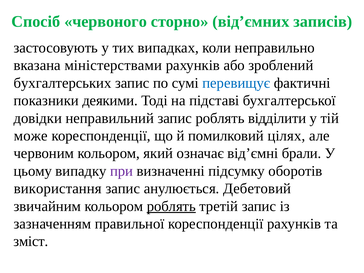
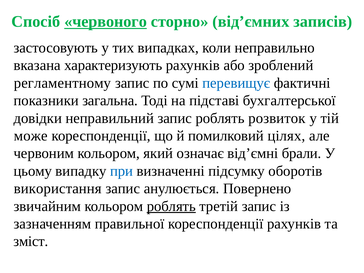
червоного underline: none -> present (106, 22)
міністерствами: міністерствами -> характеризують (113, 65)
бухгалтерських: бухгалтерських -> регламентному (62, 83)
деякими: деякими -> загальна (110, 101)
відділити: відділити -> розвиток (277, 118)
при colour: purple -> blue (122, 171)
Дебетовий: Дебетовий -> Повернено (257, 189)
